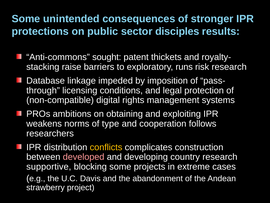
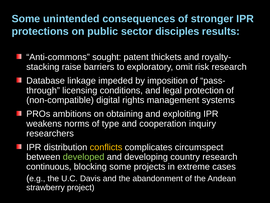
runs: runs -> omit (184, 67)
follows: follows -> inquiry (203, 123)
construction: construction -> circumspect (199, 147)
developed colour: pink -> light green (84, 157)
supportive: supportive -> continuous (49, 166)
